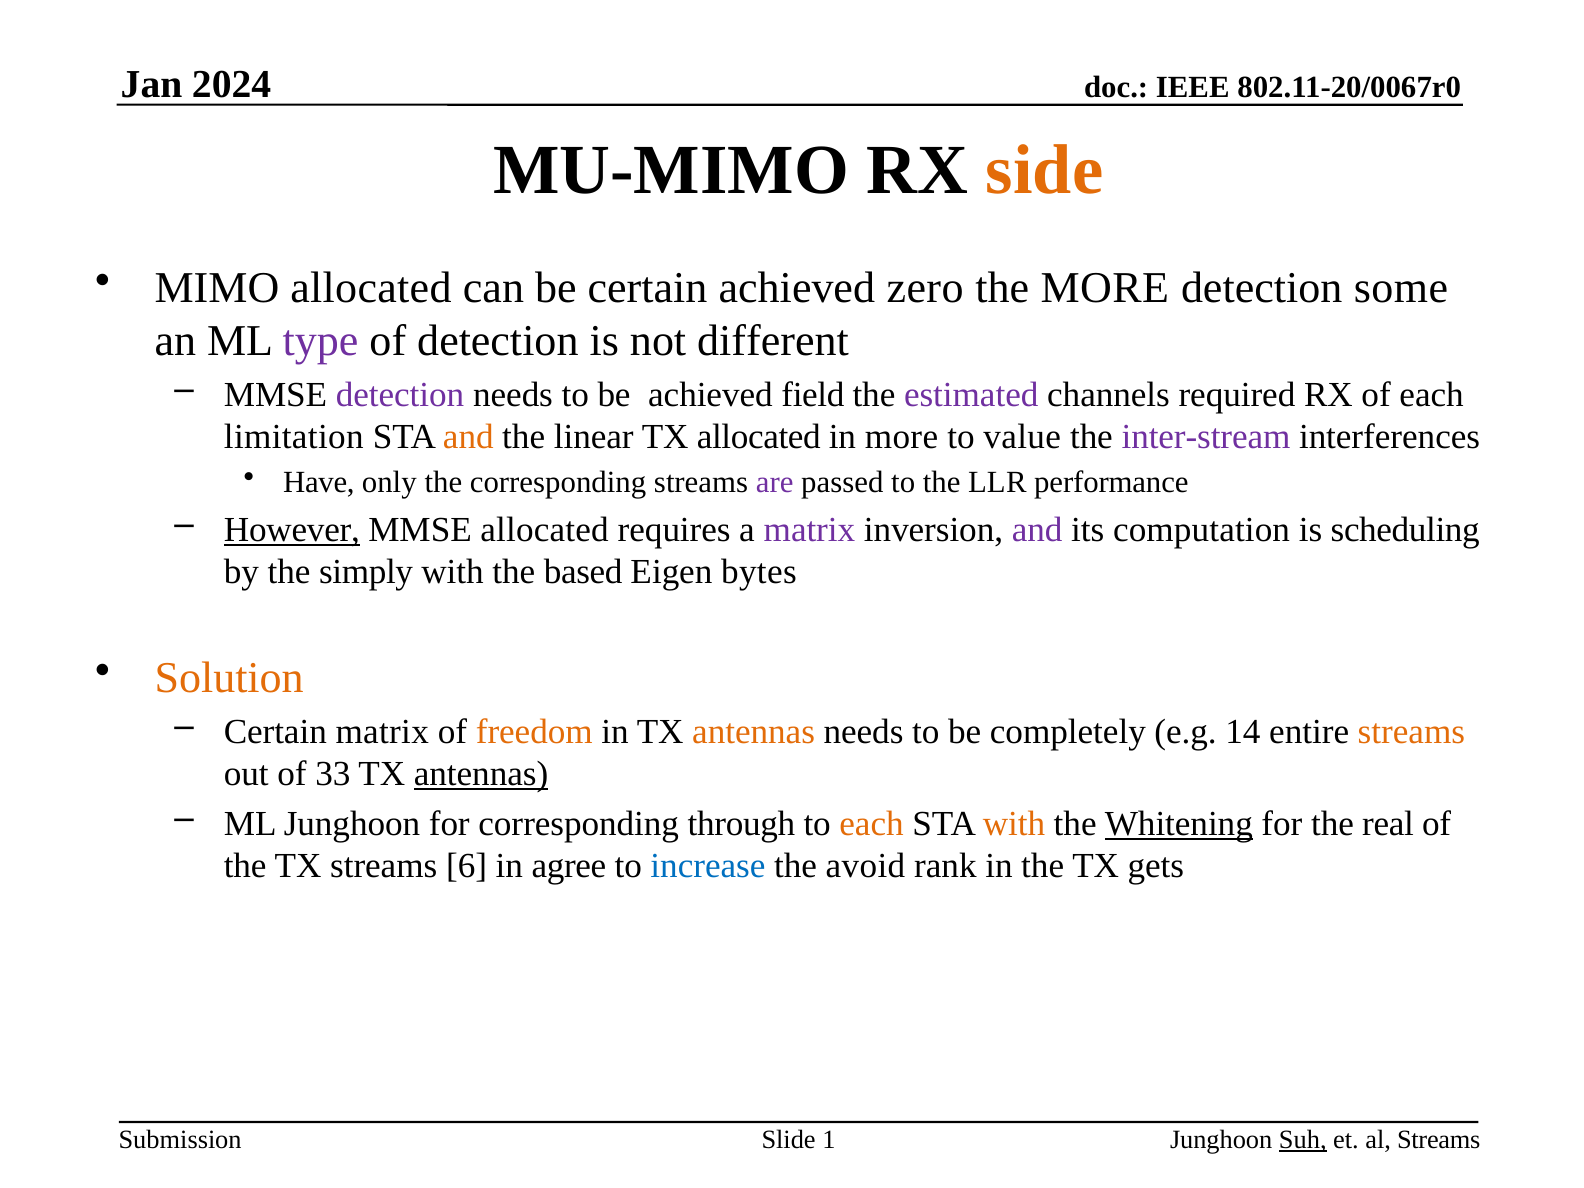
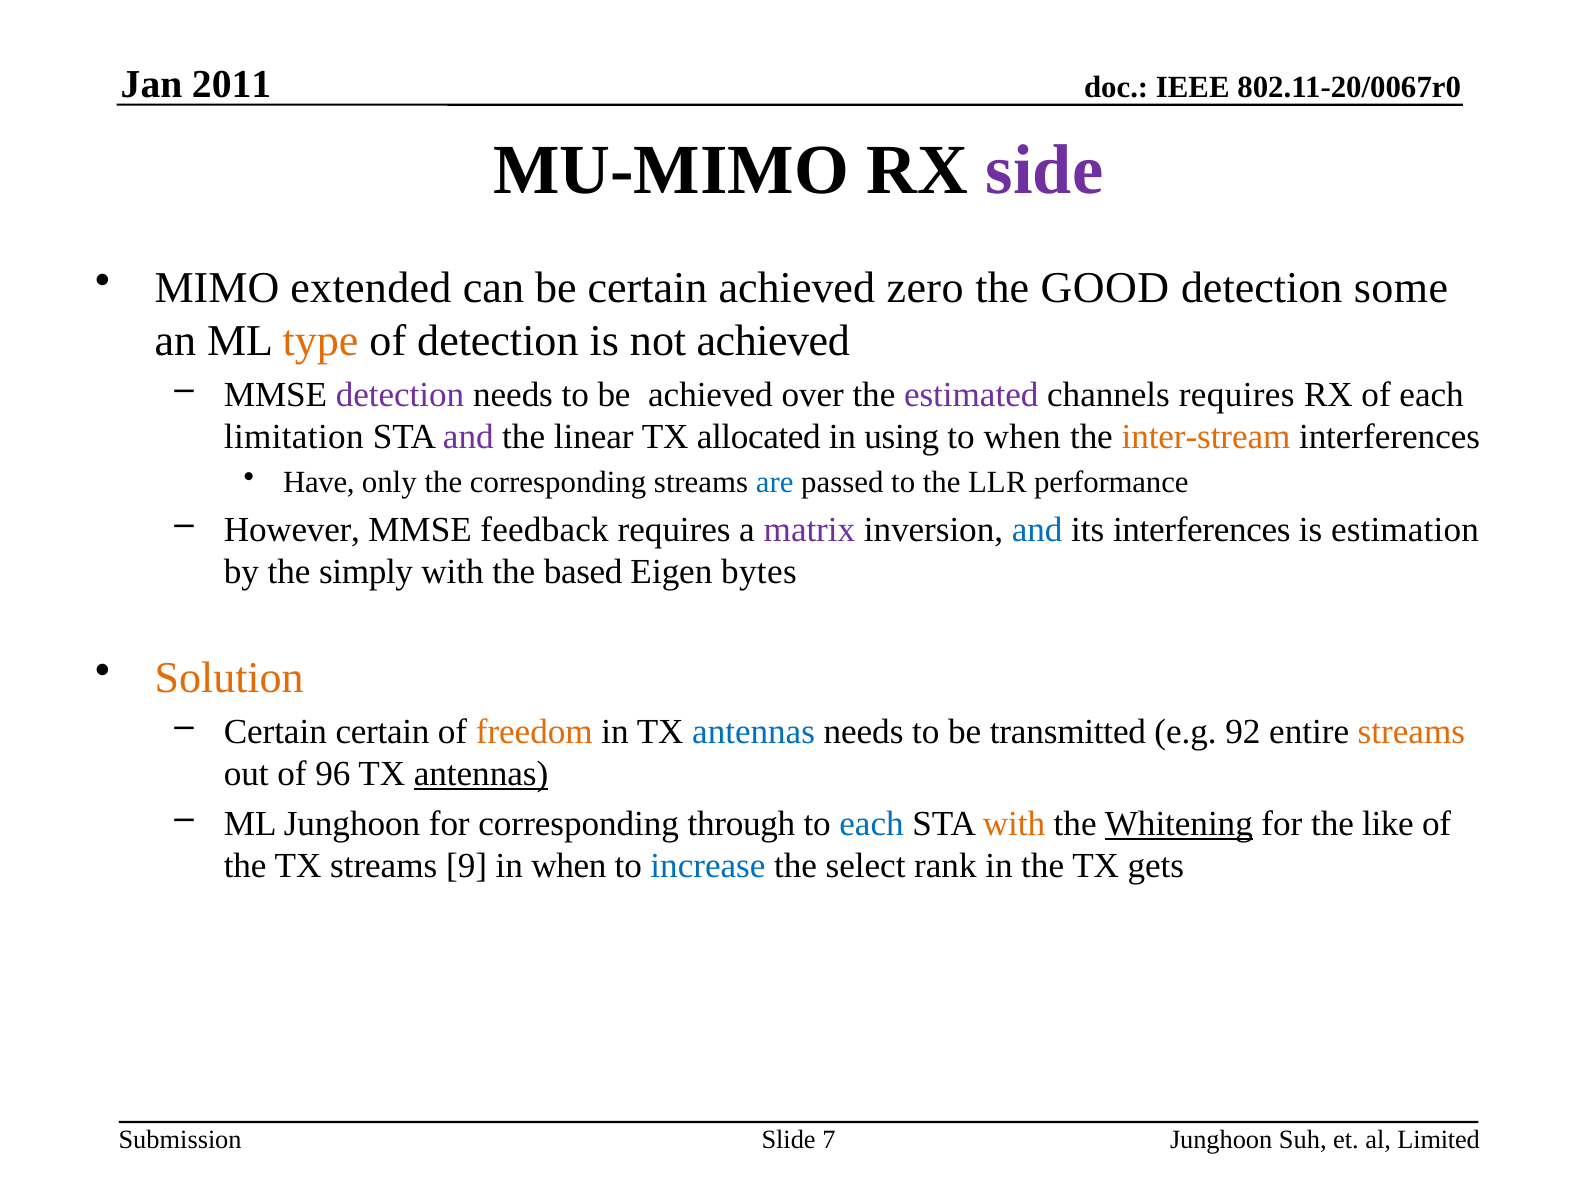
2024: 2024 -> 2011 (232, 85)
side colour: orange -> purple (1045, 170)
MIMO allocated: allocated -> extended (371, 288)
the MORE: MORE -> GOOD (1105, 288)
type colour: purple -> orange (320, 341)
not different: different -> achieved (773, 341)
field: field -> over (813, 395)
channels required: required -> requires (1237, 395)
and colour: orange -> purple (468, 437)
in more: more -> using (902, 437)
to value: value -> when (1022, 437)
inter-stream colour: purple -> orange (1206, 437)
are colour: purple -> blue (775, 483)
However underline: present -> none (292, 530)
MMSE allocated: allocated -> feedback (545, 530)
and colour: purple -> blue (1037, 530)
its computation: computation -> interferences (1202, 530)
scheduling: scheduling -> estimation (1405, 530)
Certain matrix: matrix -> certain (383, 732)
antennas colour: orange -> blue (754, 732)
completely: completely -> transmitted (1068, 732)
14: 14 -> 92 (1243, 732)
33: 33 -> 96 (333, 774)
each colour: orange -> blue (872, 824)
real: real -> like (1388, 824)
6: 6 -> 9 (467, 866)
in agree: agree -> when (569, 866)
avoid: avoid -> select (866, 866)
1: 1 -> 7 (829, 1139)
Suh underline: present -> none (1303, 1139)
al Streams: Streams -> Limited (1439, 1139)
